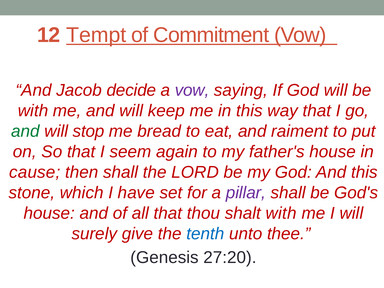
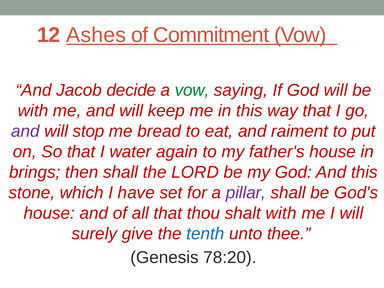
Tempt: Tempt -> Ashes (96, 35)
vow colour: purple -> green (192, 90)
and colour: green -> purple (25, 131)
seem: seem -> water (131, 152)
cause: cause -> brings (35, 172)
27:20: 27:20 -> 78:20 (230, 258)
